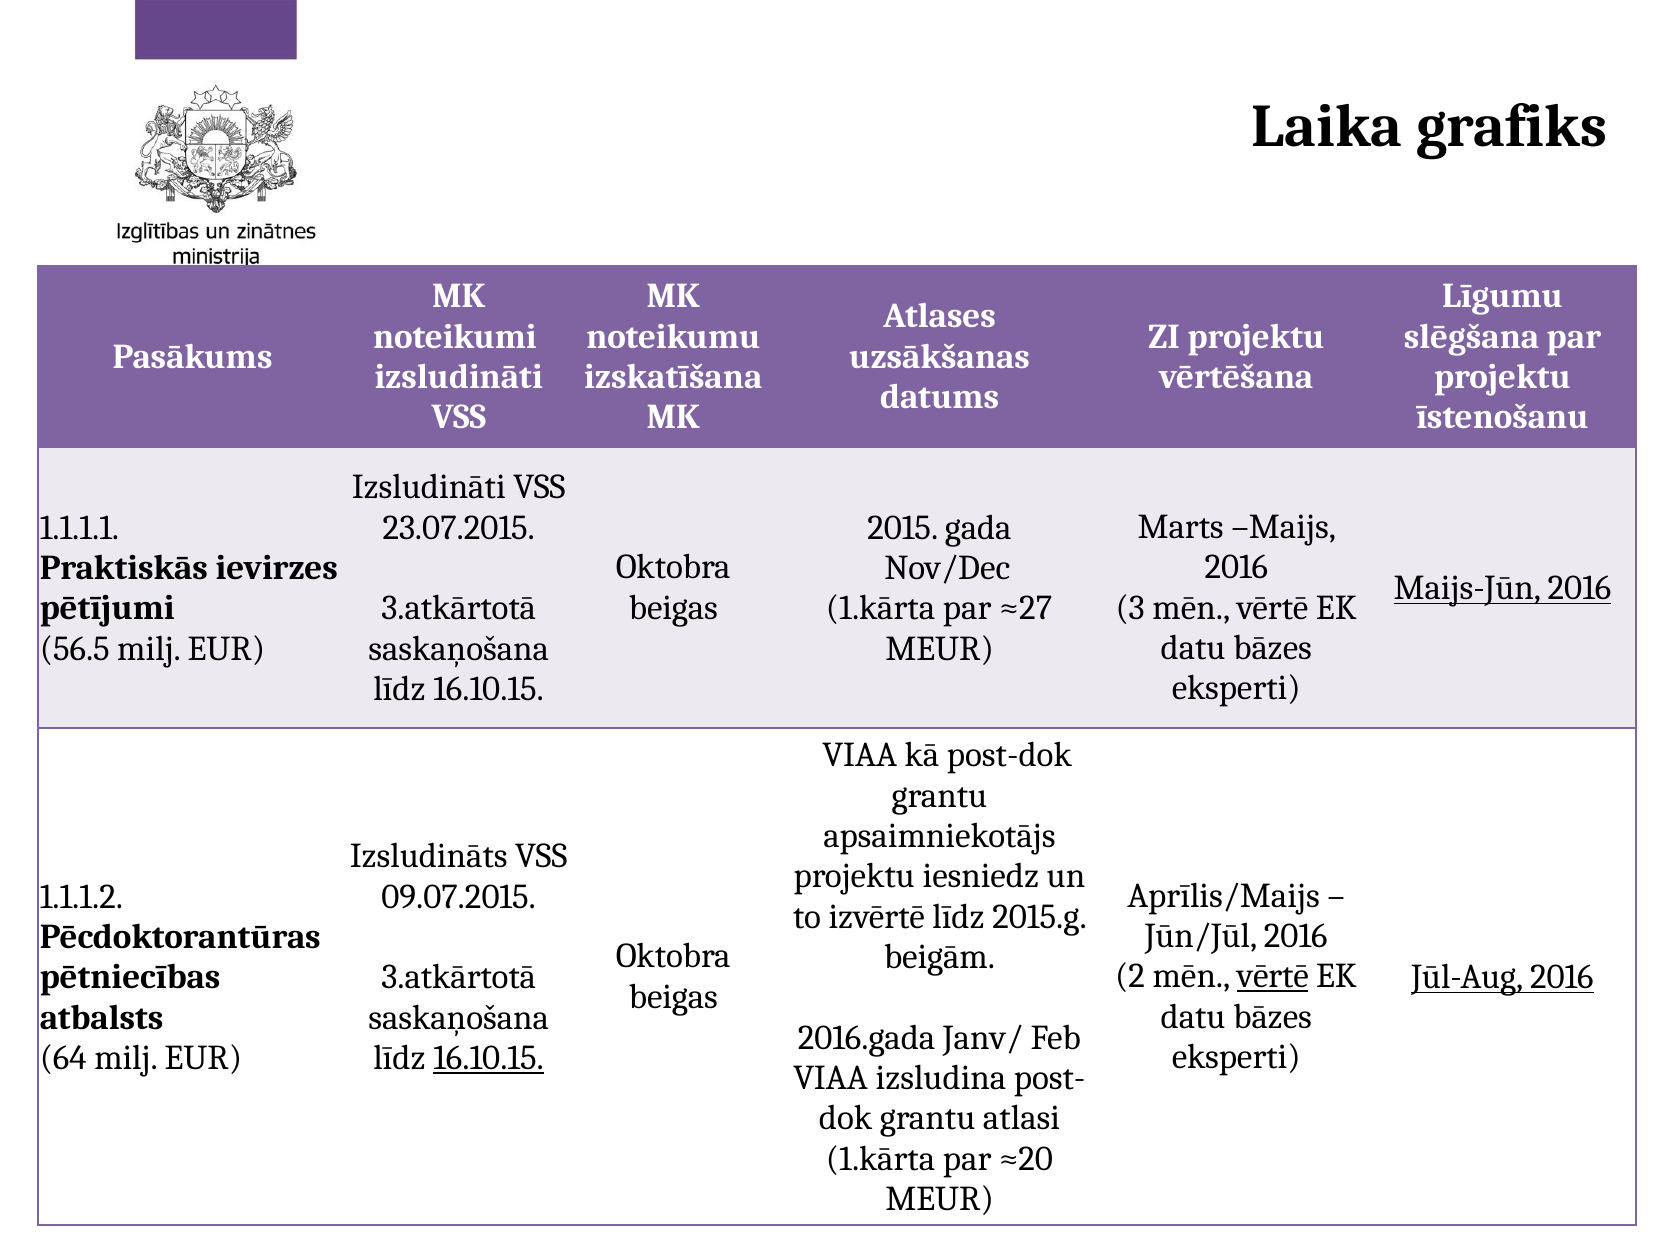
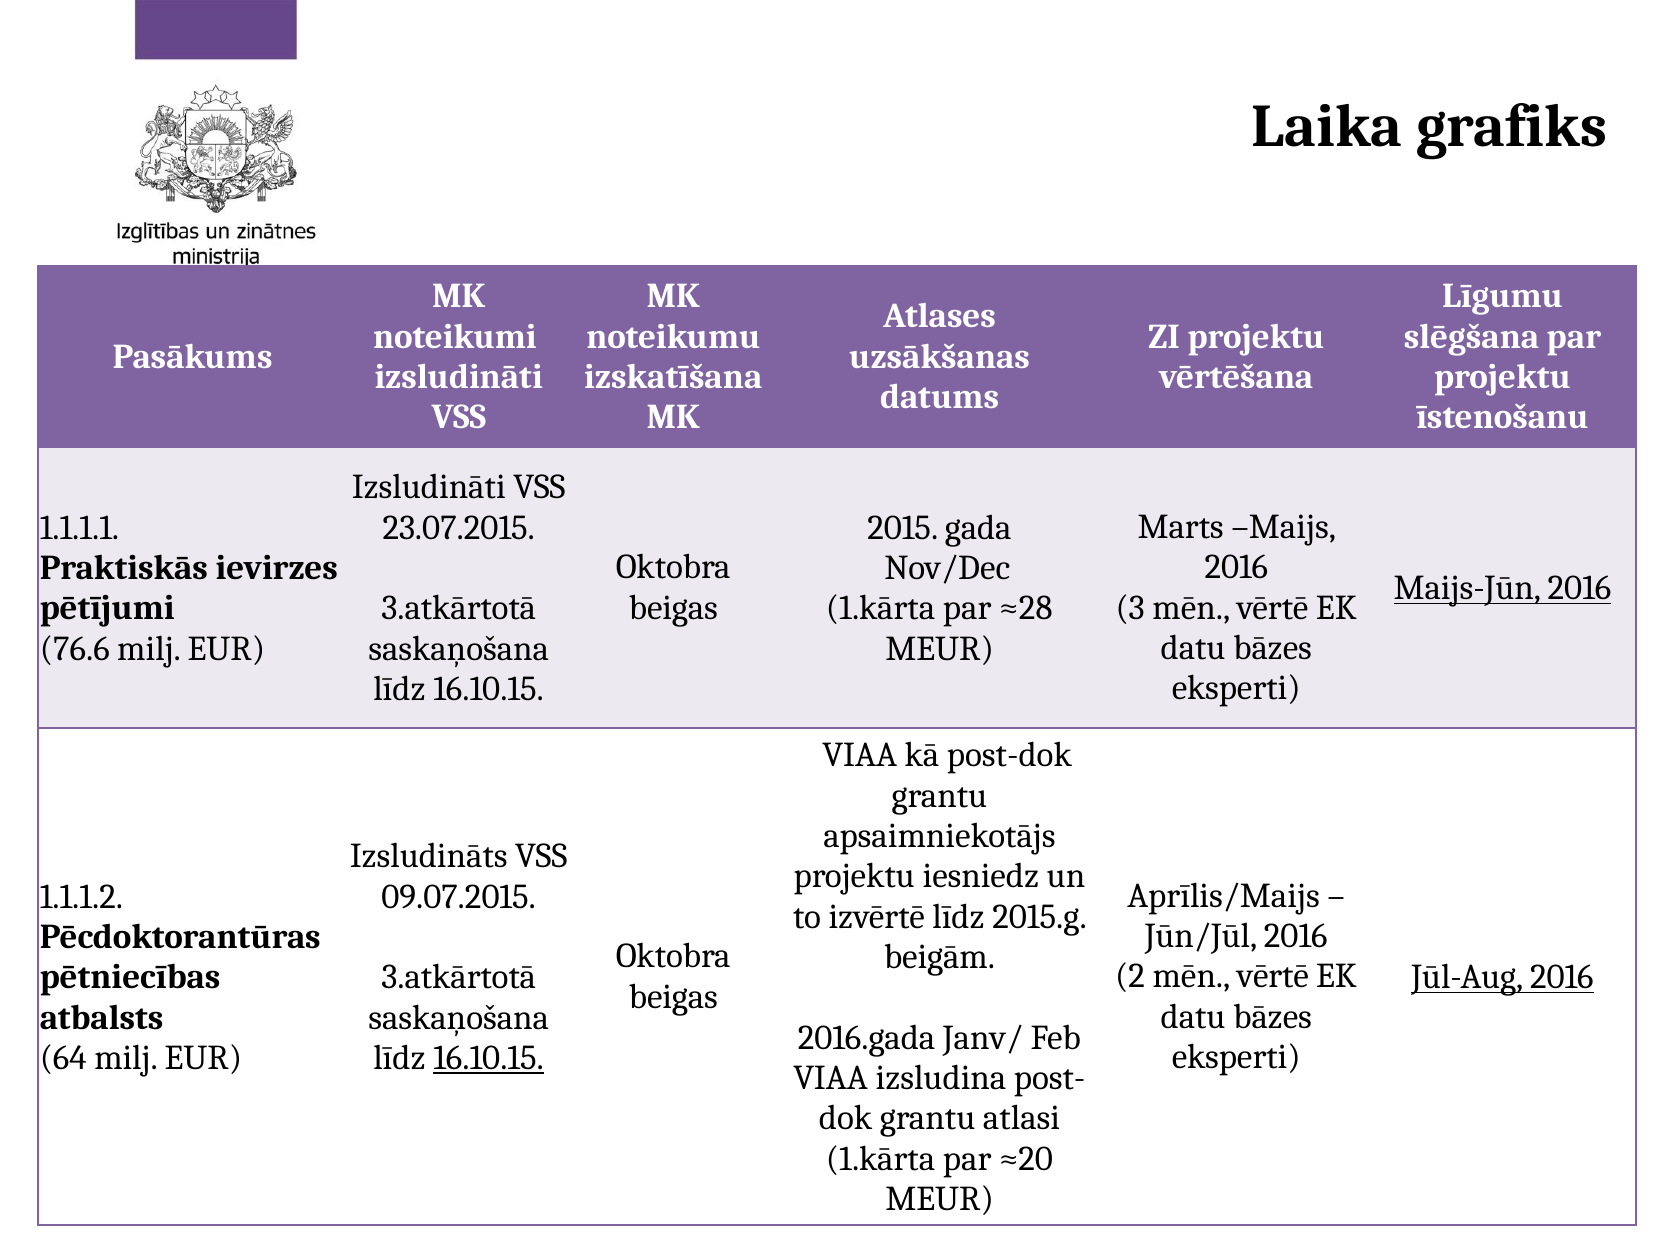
≈27: ≈27 -> ≈28 (1026, 608)
56.5: 56.5 -> 76.6 (75, 649)
vērtē underline: present -> none (1273, 976)
